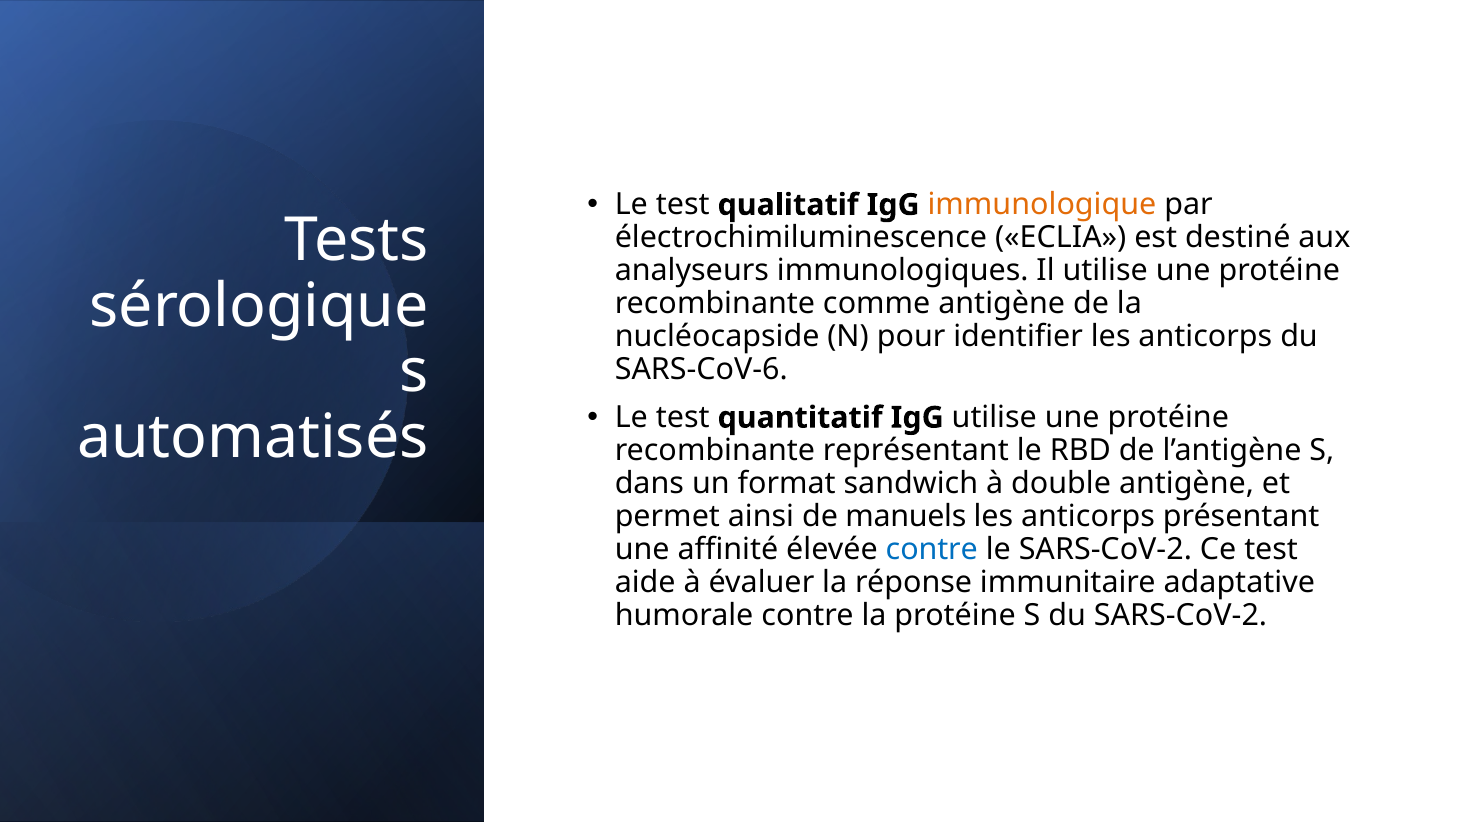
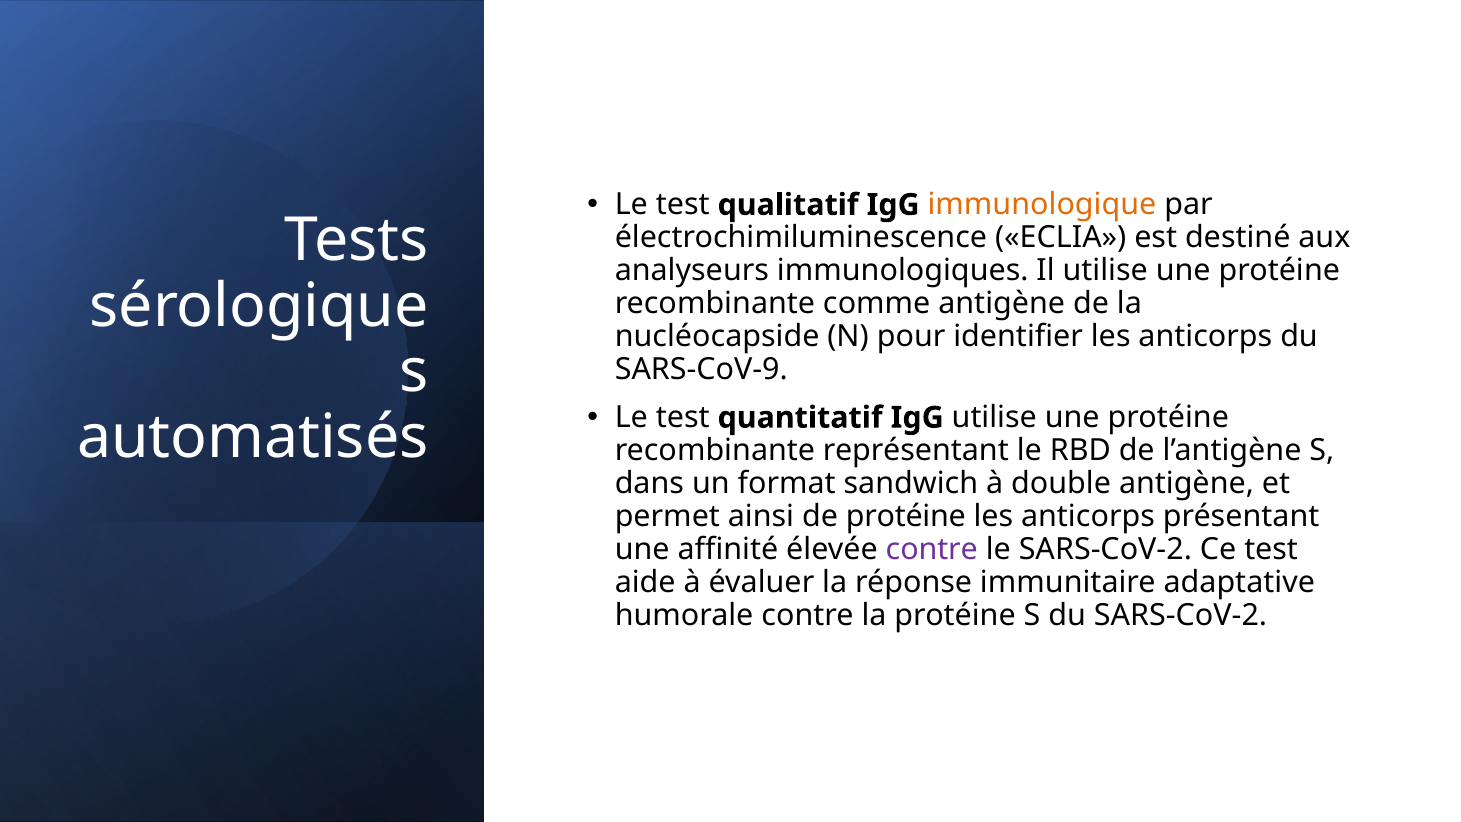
SARS-CoV-6: SARS-CoV-6 -> SARS-CoV-9 (701, 369)
de manuels: manuels -> protéine (906, 516)
contre colour: blue -> purple (932, 549)
